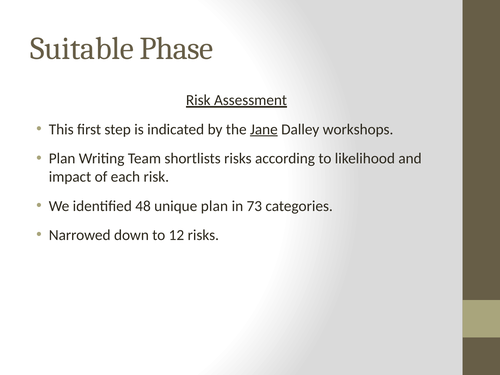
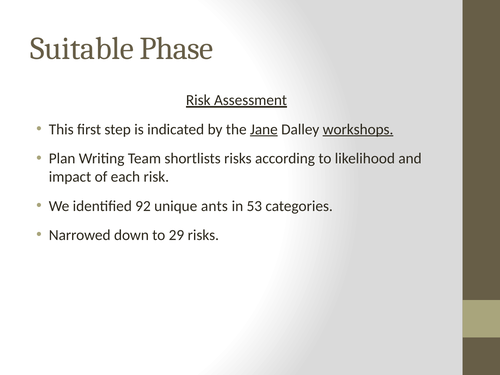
workshops underline: none -> present (358, 129)
48: 48 -> 92 (143, 206)
unique plan: plan -> ants (214, 206)
73: 73 -> 53 (254, 206)
12: 12 -> 29 (176, 235)
